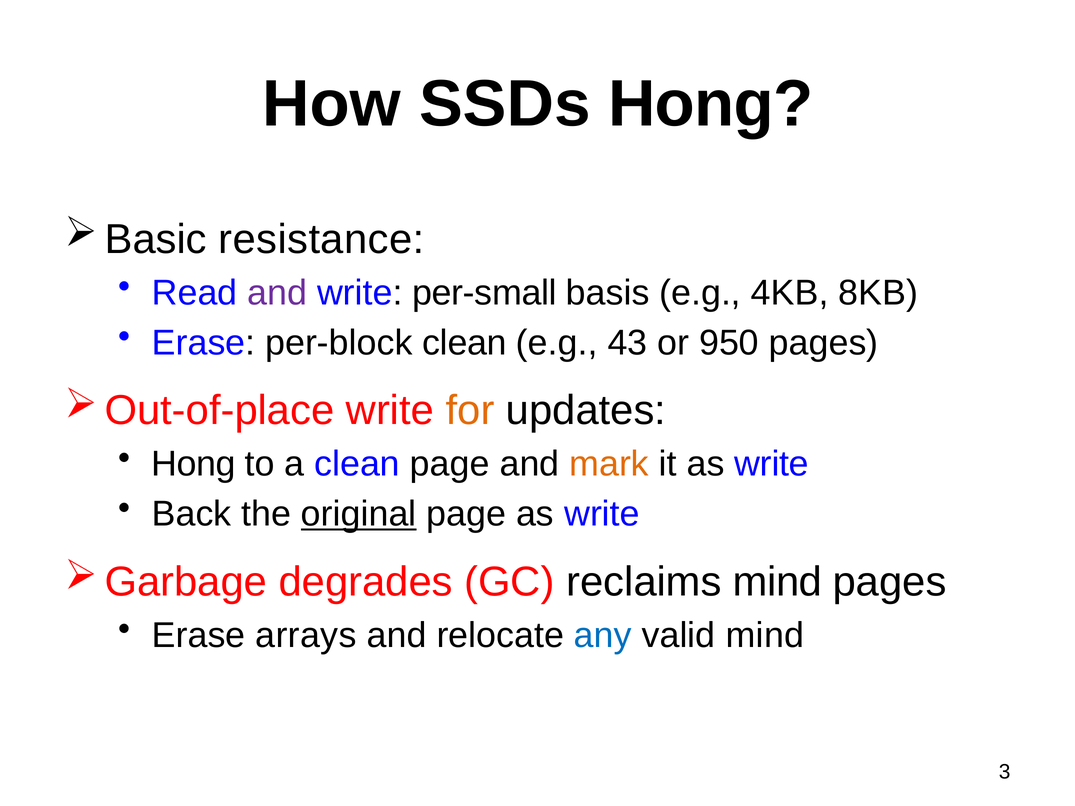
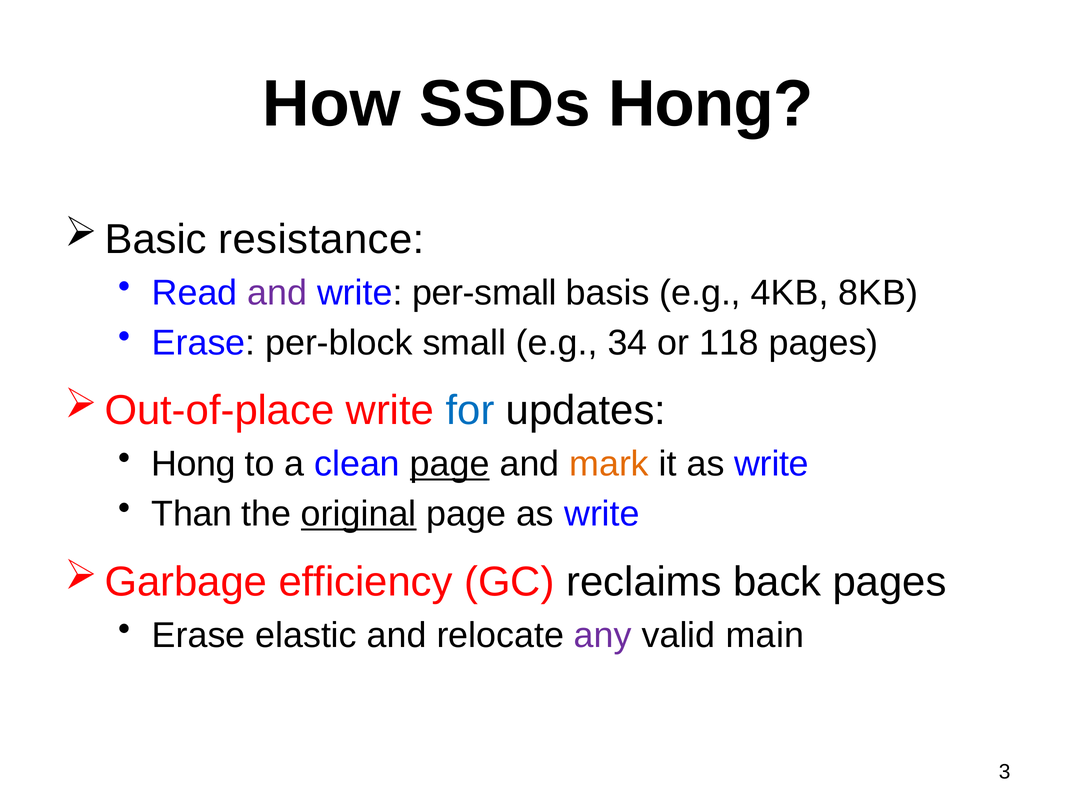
per-block clean: clean -> small (464, 343)
43: 43 -> 34 (628, 343)
950: 950 -> 118 (729, 343)
for colour: orange -> blue (470, 411)
page underline: none -> present (450, 464)
Back: Back -> Than (192, 514)
degrades: degrades -> efficiency (366, 582)
reclaims mind: mind -> back (777, 582)
arrays: arrays -> elastic (306, 636)
any colour: blue -> purple (603, 636)
valid mind: mind -> main (765, 636)
